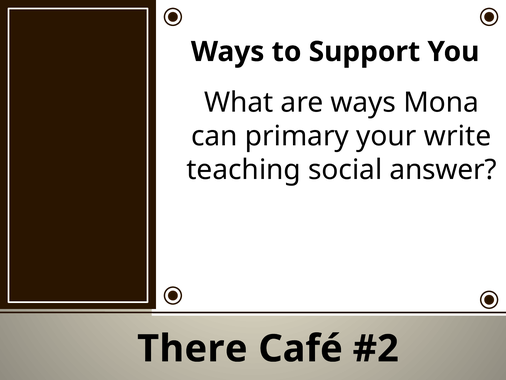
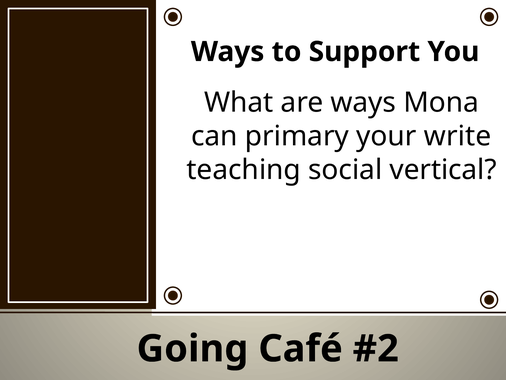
answer: answer -> vertical (443, 170)
There: There -> Going (192, 348)
